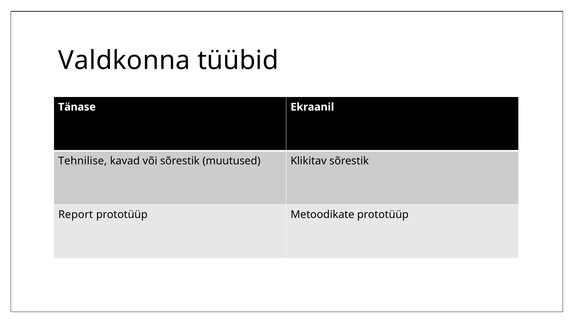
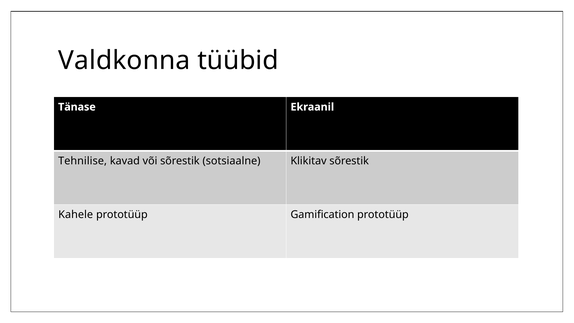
muutused: muutused -> sotsiaalne (231, 161)
Report: Report -> Kahele (76, 215)
Metoodikate: Metoodikate -> Gamification (322, 215)
